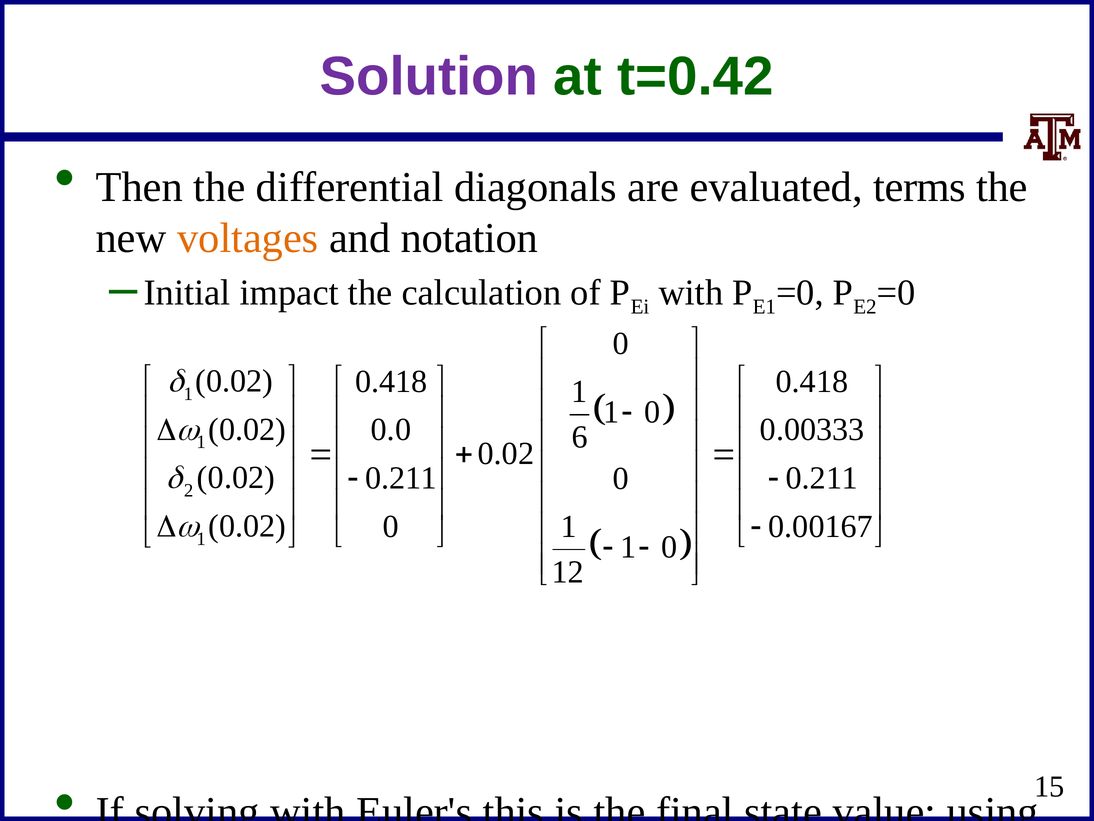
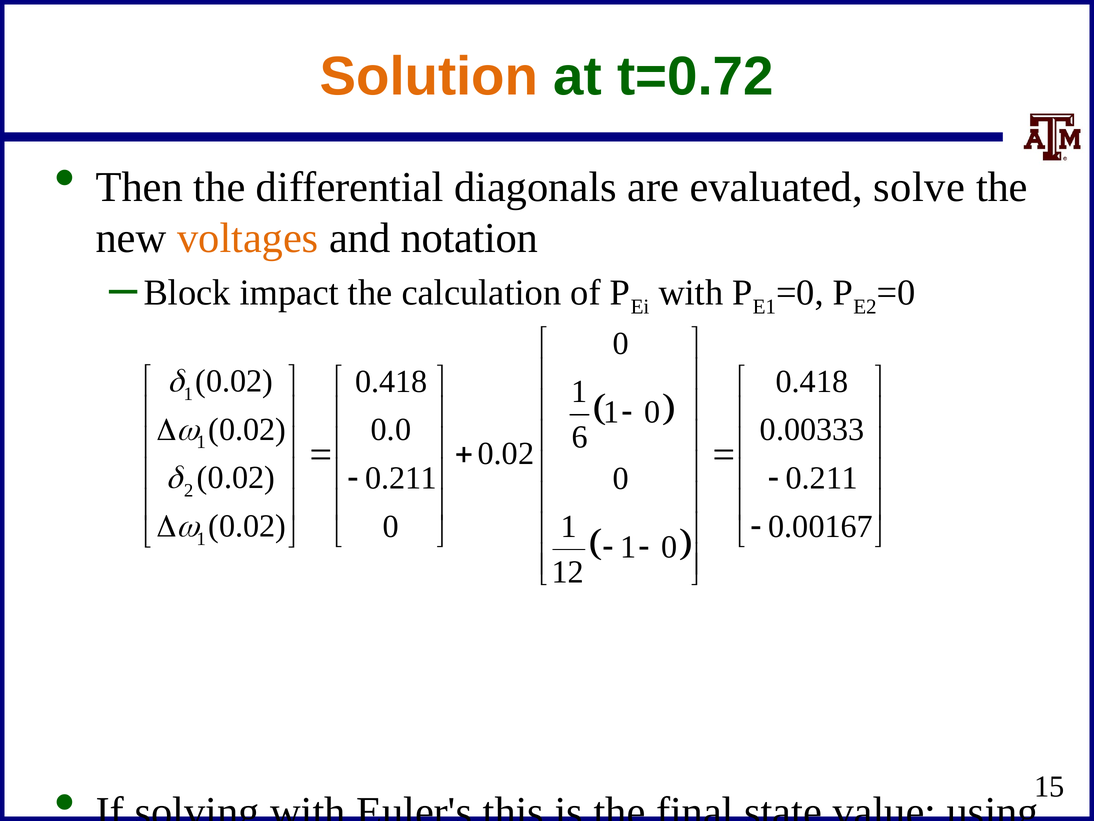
Solution colour: purple -> orange (429, 77)
t=0.42: t=0.42 -> t=0.72 (696, 77)
terms: terms -> solve (919, 187)
Initial: Initial -> Block (187, 293)
